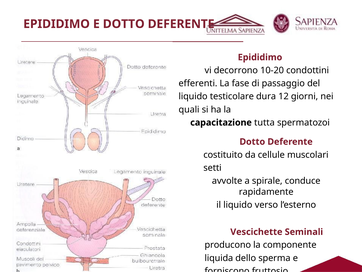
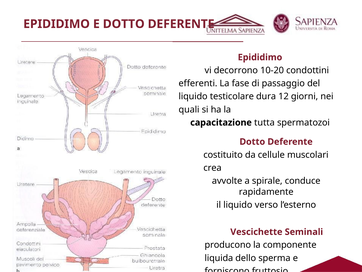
setti: setti -> crea (212, 168)
